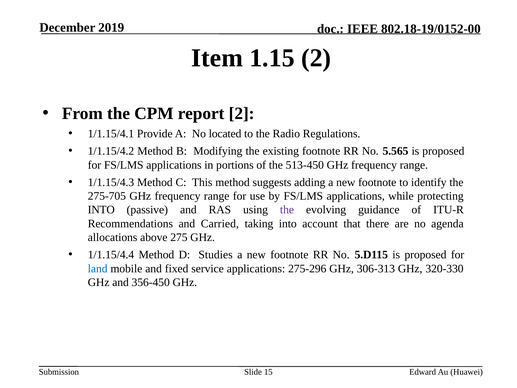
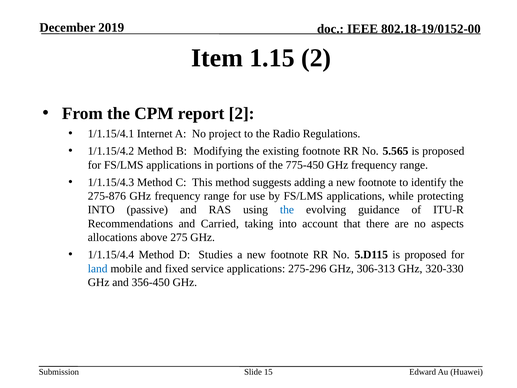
Provide: Provide -> Internet (155, 134)
located: located -> project (225, 134)
513-450: 513-450 -> 775-450 (305, 165)
275-705: 275-705 -> 275-876 (107, 196)
the colour: purple -> blue (287, 210)
agenda: agenda -> aspects (447, 223)
